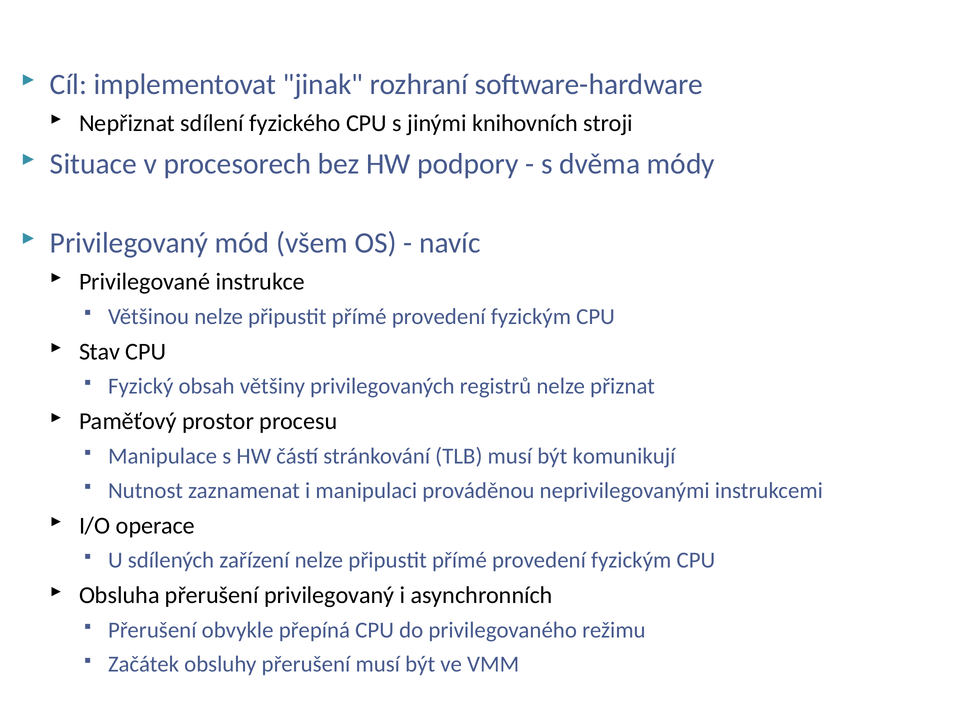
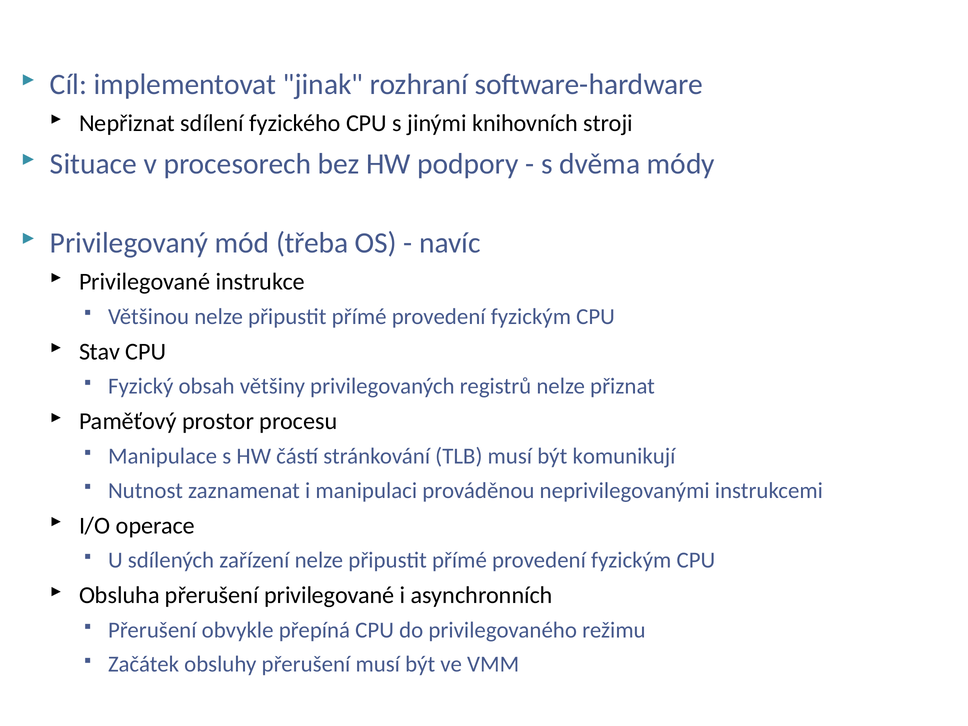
všem: všem -> třeba (312, 243)
přerušení privilegovaný: privilegovaný -> privilegované (329, 595)
